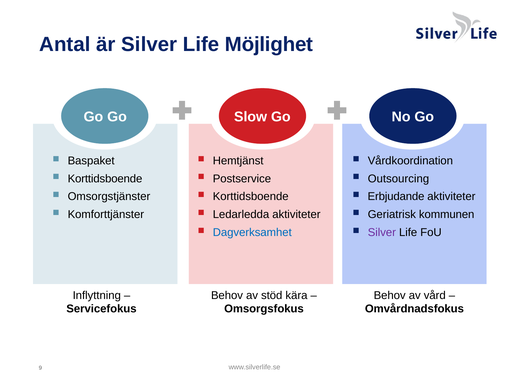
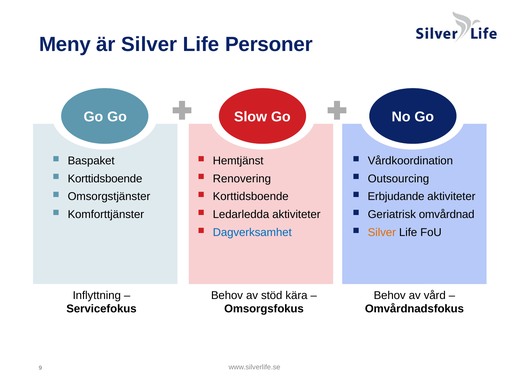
Antal: Antal -> Meny (65, 44)
Möjlighet: Möjlighet -> Personer (269, 44)
Postservice: Postservice -> Renovering (242, 179)
kommunen: kommunen -> omvårdnad (447, 214)
Silver colour: purple -> orange (382, 232)
